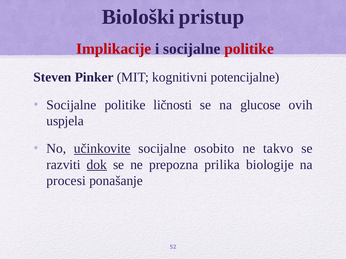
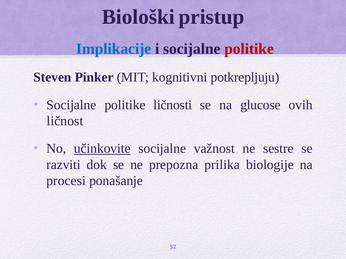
Implikacije colour: red -> blue (114, 49)
potencijalne: potencijalne -> potkrepljuju (245, 77)
uspjela: uspjela -> ličnost (65, 121)
osobito: osobito -> važnost (214, 149)
takvo: takvo -> sestre (278, 149)
dok underline: present -> none (97, 165)
